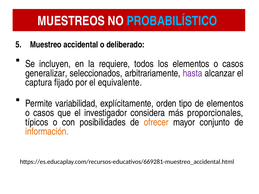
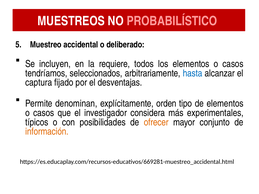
PROBABILÍSTICO colour: light blue -> pink (172, 21)
generalizar: generalizar -> tendríamos (46, 73)
hasta colour: purple -> blue (193, 73)
equivalente: equivalente -> desventajas (120, 83)
variabilidad: variabilidad -> denominan (76, 104)
proporcionales: proporcionales -> experimentales (215, 113)
